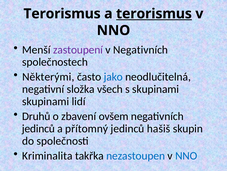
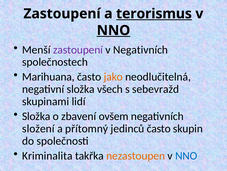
Terorismus: Terorismus -> Zastoupení (62, 14)
NNO underline: none -> present (113, 30)
Některými: Některými -> Marihuana (48, 77)
jako colour: blue -> orange (113, 77)
s skupinami: skupinami -> sebevražd (156, 89)
Druhů: Druhů -> Složka (36, 116)
jedinců: jedinců -> složení (38, 128)
jedinců hašiš: hašiš -> často (159, 128)
nezastoupen colour: blue -> orange (136, 155)
